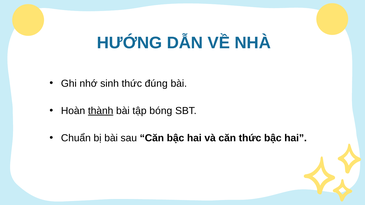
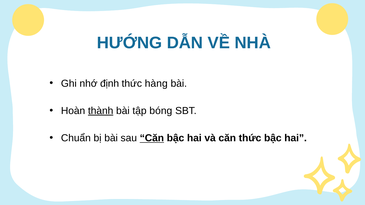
sinh: sinh -> định (110, 84)
đúng: đúng -> hàng (156, 84)
Căn underline: none -> present (152, 138)
